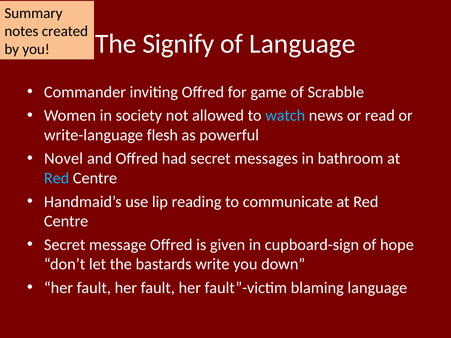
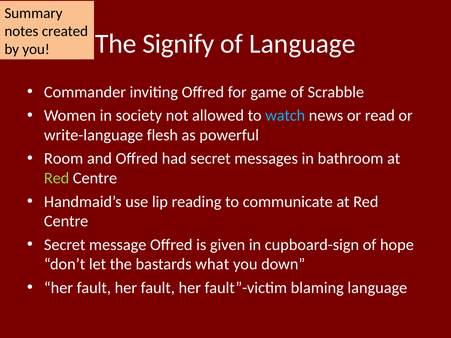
Novel: Novel -> Room (64, 159)
Red colour: light blue -> light green (57, 178)
write: write -> what (212, 264)
